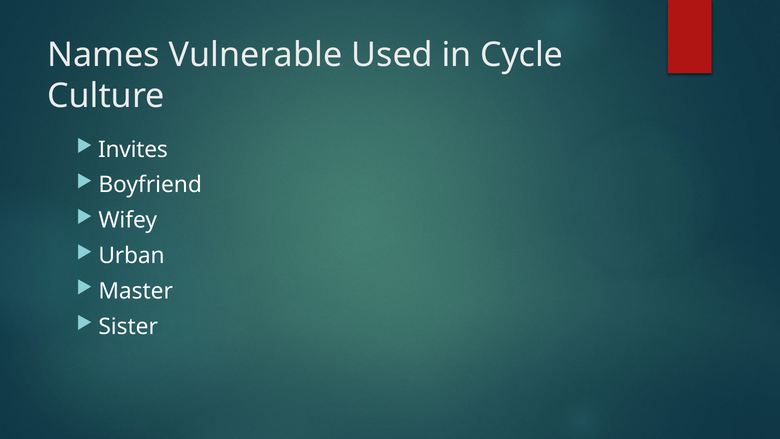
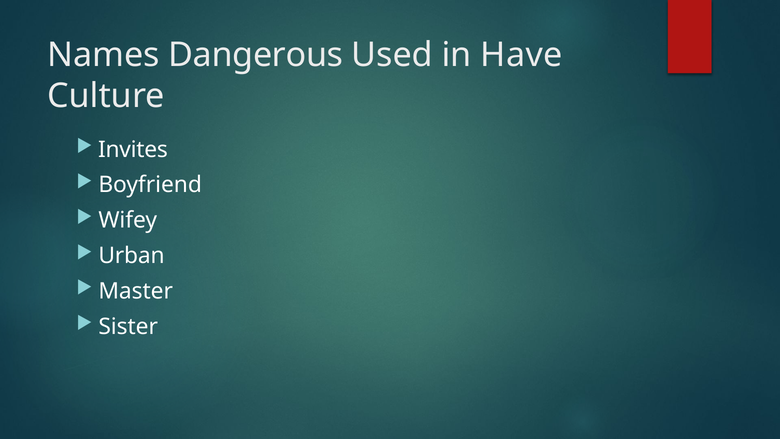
Vulnerable: Vulnerable -> Dangerous (256, 55)
Cycle: Cycle -> Have (521, 55)
